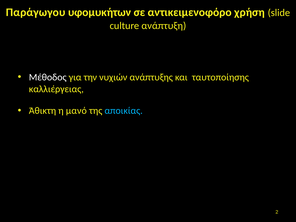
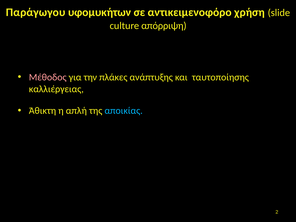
ανάπτυξη: ανάπτυξη -> απόρριψη (164, 26)
Μέθοδος colour: white -> pink (48, 77)
νυχιών: νυχιών -> πλάκες (113, 77)
μανό: μανό -> απλή (76, 111)
